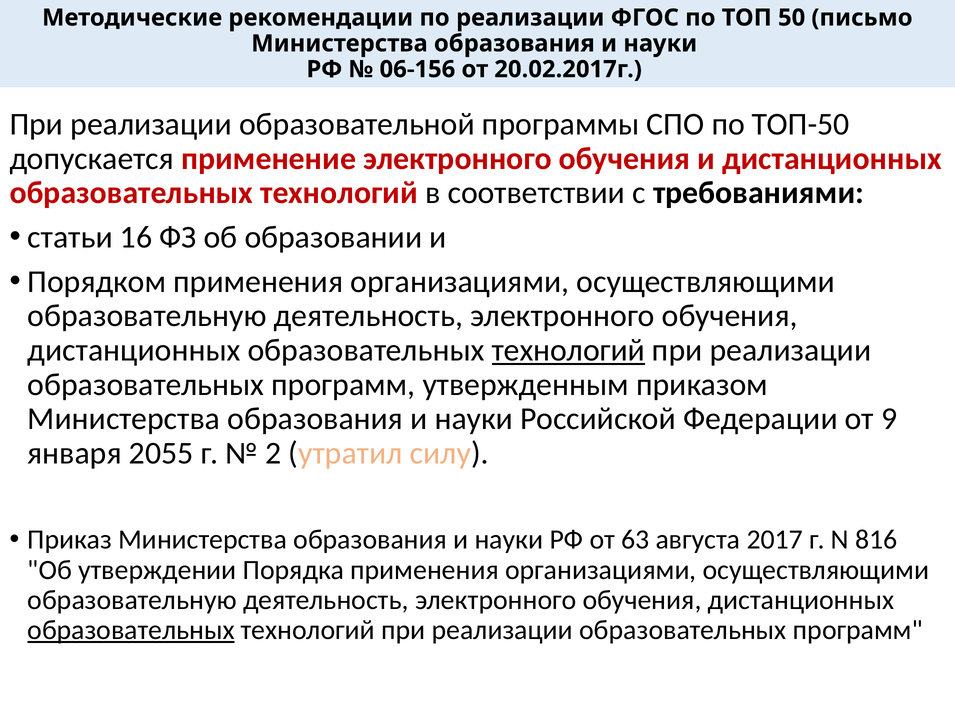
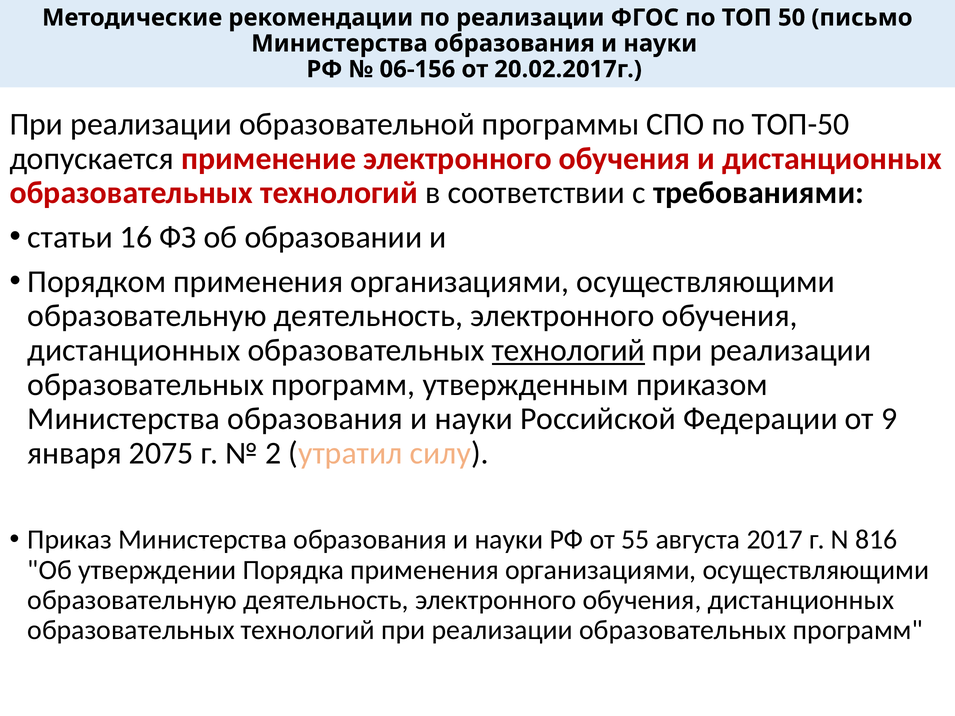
2055: 2055 -> 2075 (161, 453)
63: 63 -> 55 (635, 540)
образовательных underline: present -> none (131, 630)
